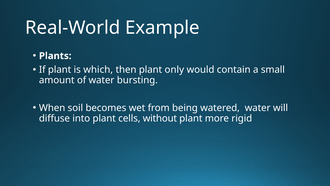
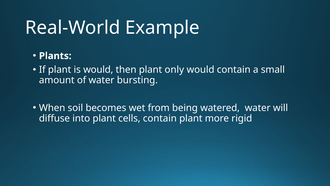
is which: which -> would (98, 70)
cells without: without -> contain (160, 118)
